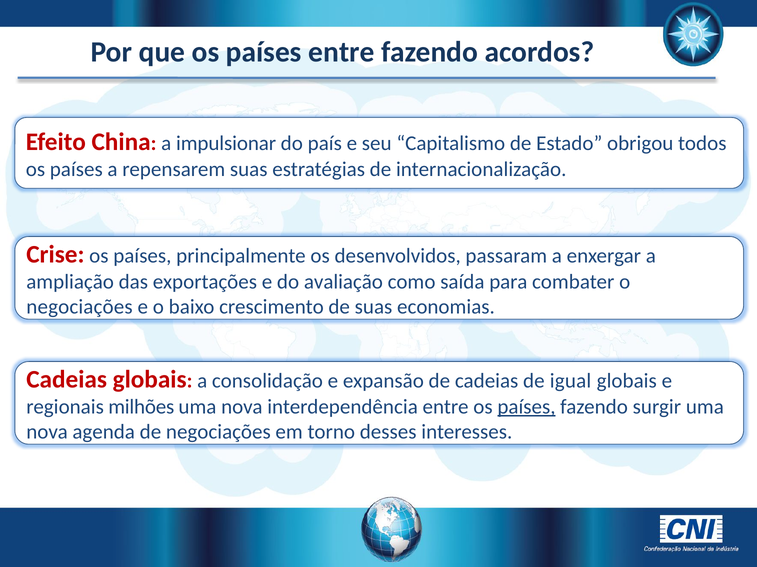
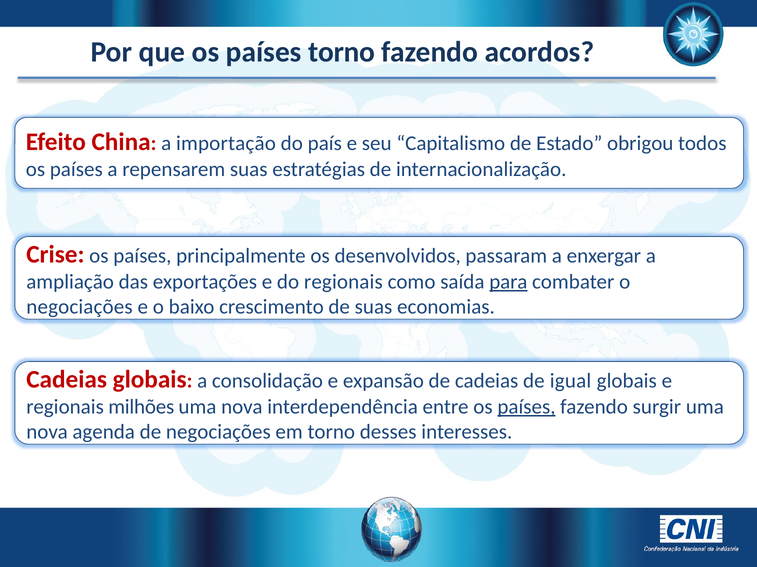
países entre: entre -> torno (342, 52)
impulsionar: impulsionar -> importação (226, 144)
do avaliação: avaliação -> regionais (343, 282)
para underline: none -> present (508, 282)
